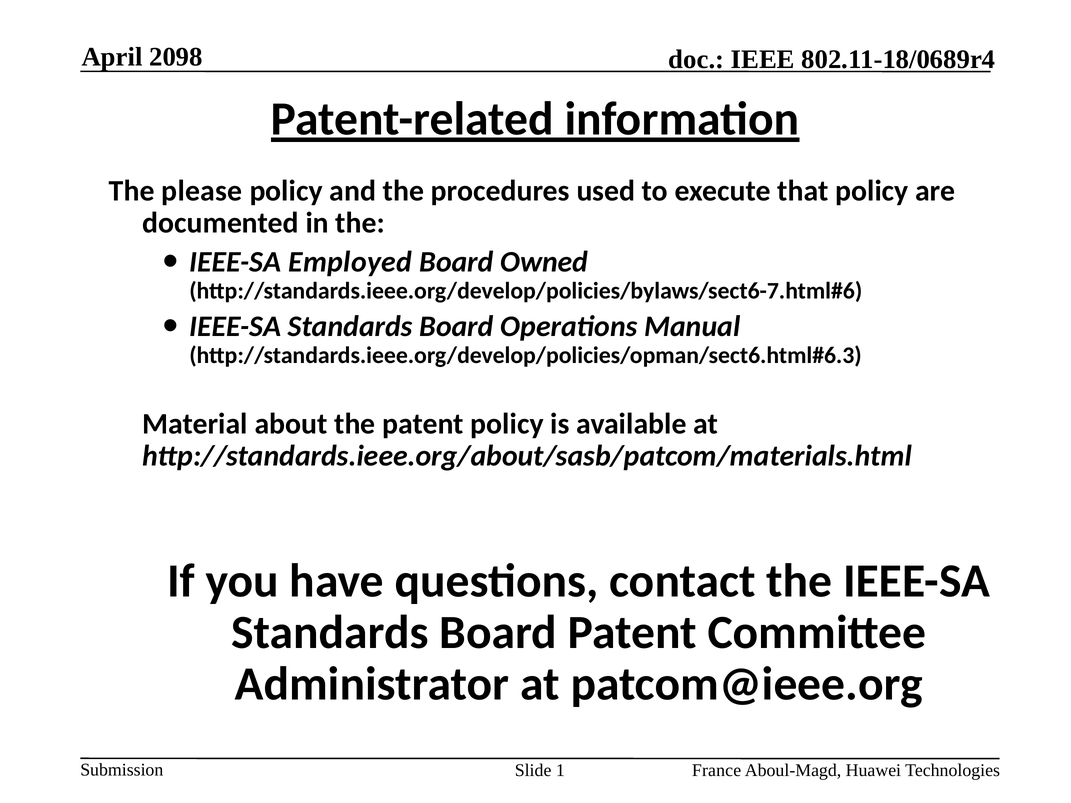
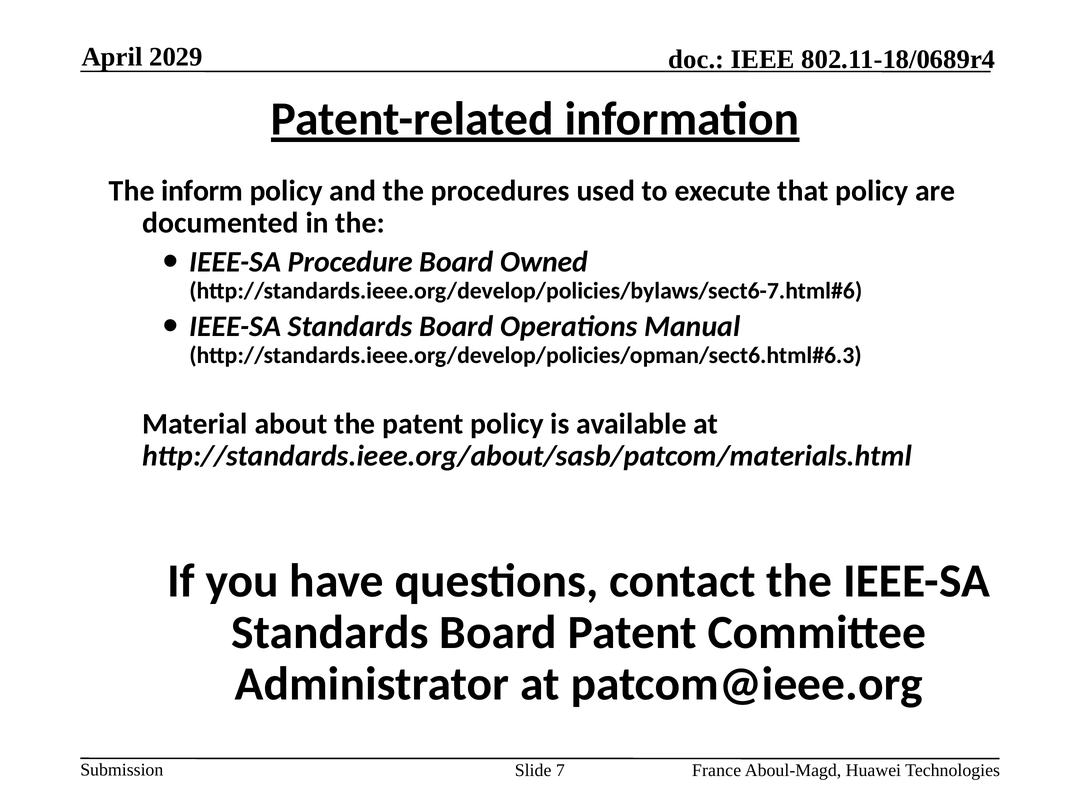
2098: 2098 -> 2029 (176, 57)
please: please -> inform (202, 191)
Employed: Employed -> Procedure (350, 262)
1: 1 -> 7 (560, 770)
